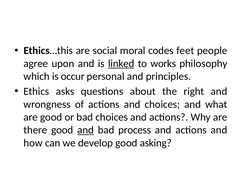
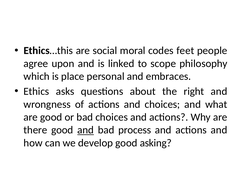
linked underline: present -> none (121, 64)
works: works -> scope (163, 64)
occur: occur -> place (73, 77)
principles: principles -> embraces (168, 77)
